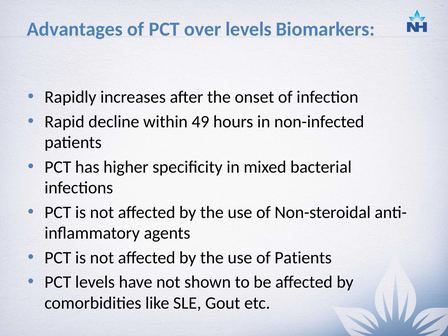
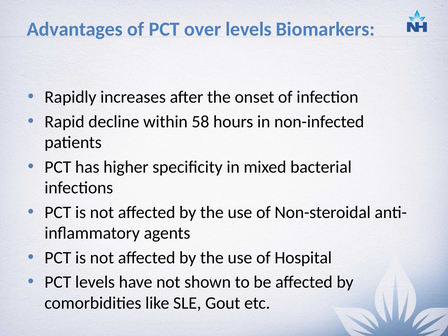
49: 49 -> 58 (200, 122)
of Patients: Patients -> Hospital (303, 258)
